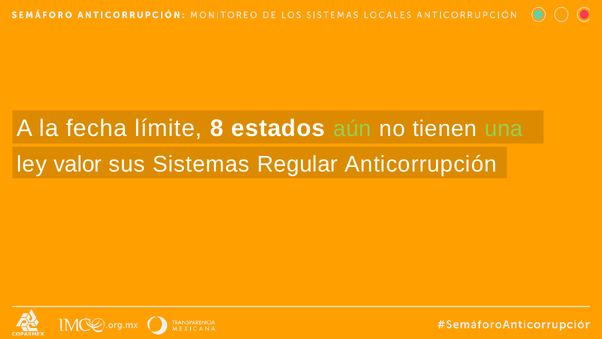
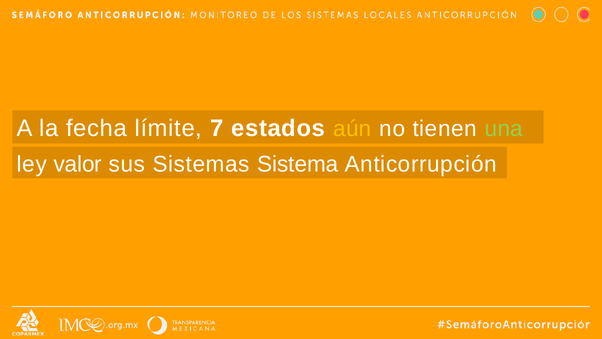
8: 8 -> 7 (217, 128)
aún colour: light green -> yellow (352, 129)
Regular: Regular -> Sistema (298, 164)
